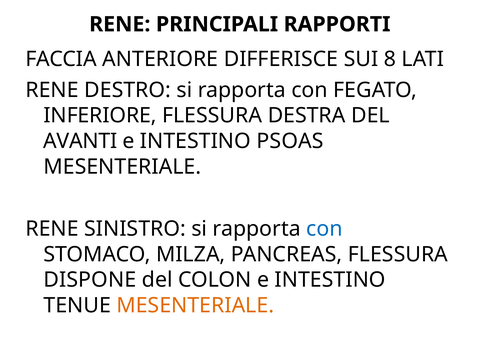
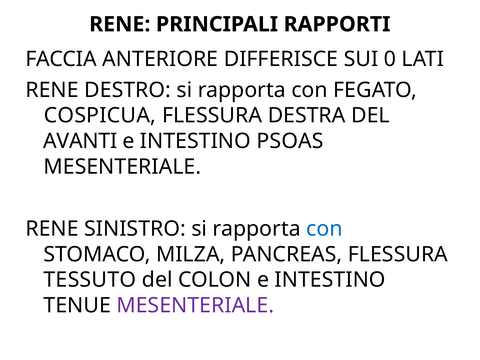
8: 8 -> 0 (390, 59)
INFERIORE: INFERIORE -> COSPICUA (100, 116)
DISPONE: DISPONE -> TESSUTO (90, 280)
MESENTERIALE colour: orange -> purple (195, 306)
